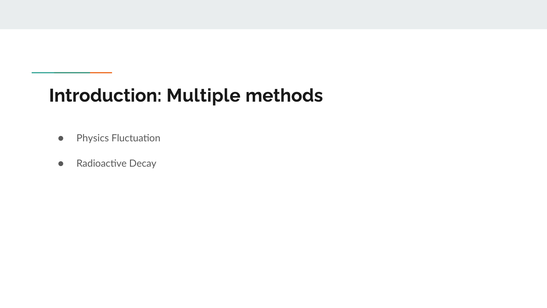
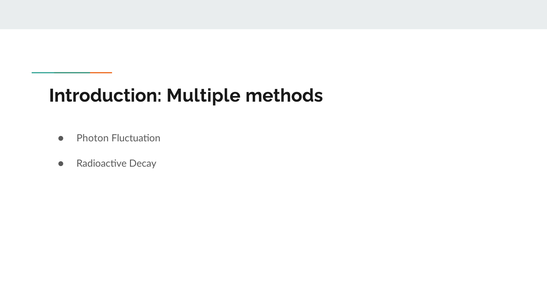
Physics: Physics -> Photon (93, 138)
